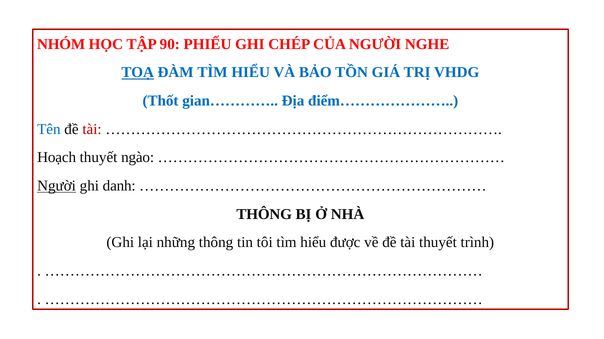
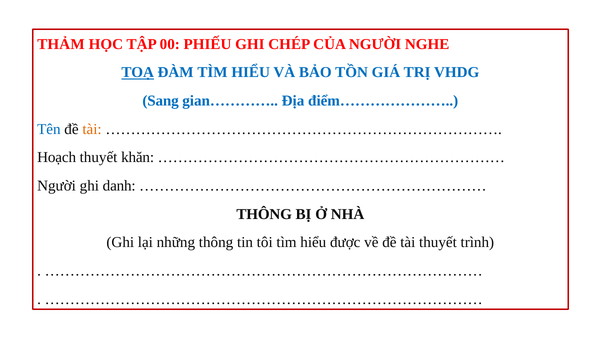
NHÓM: NHÓM -> THẢM (61, 44)
90: 90 -> 00 (170, 44)
Thốt: Thốt -> Sang (161, 101)
tài colour: red -> orange (92, 129)
ngào: ngào -> khăn (138, 158)
Người underline: present -> none (57, 186)
